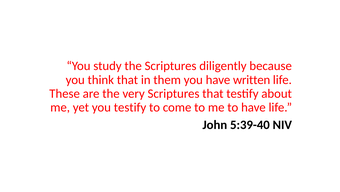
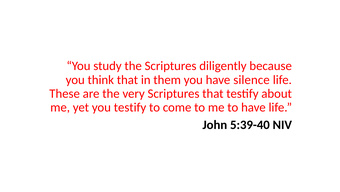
written: written -> silence (252, 80)
